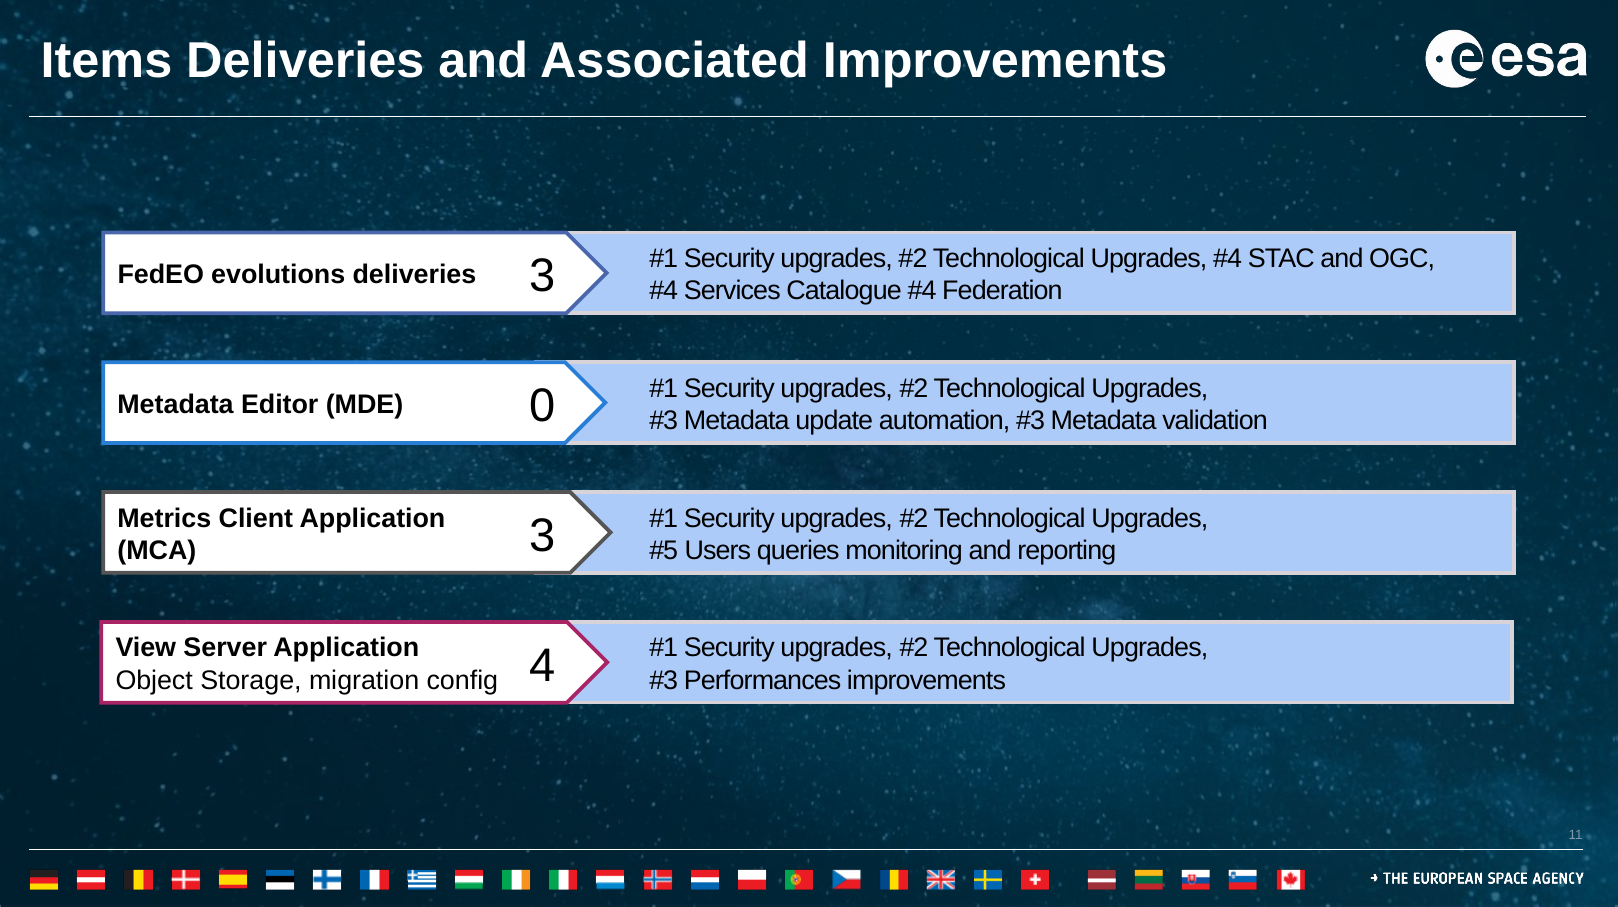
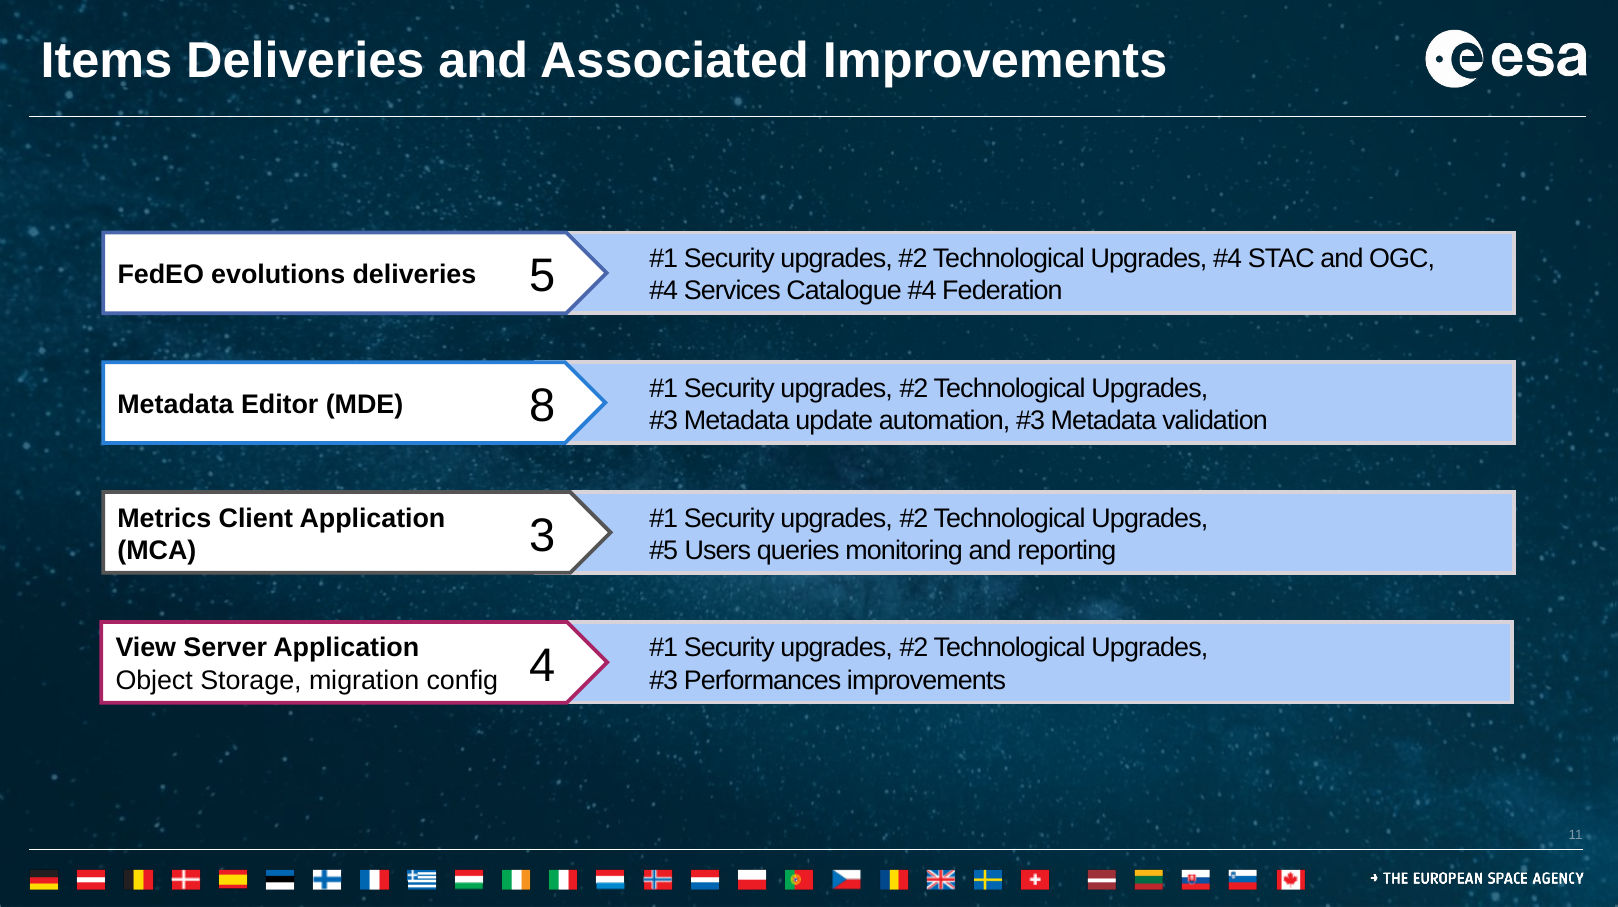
deliveries 3: 3 -> 5 (542, 276)
0: 0 -> 8 (542, 406)
